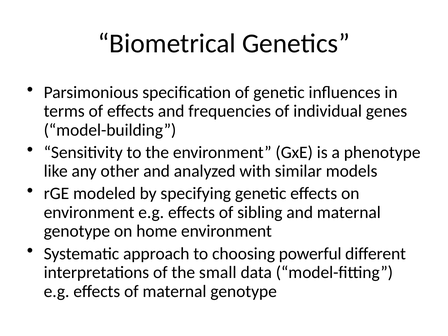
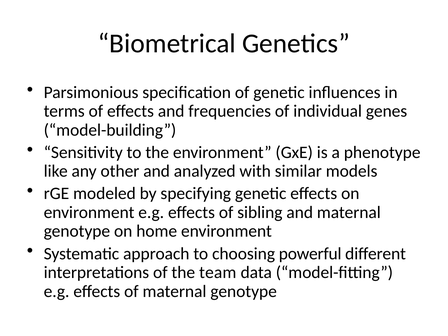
small: small -> team (218, 272)
